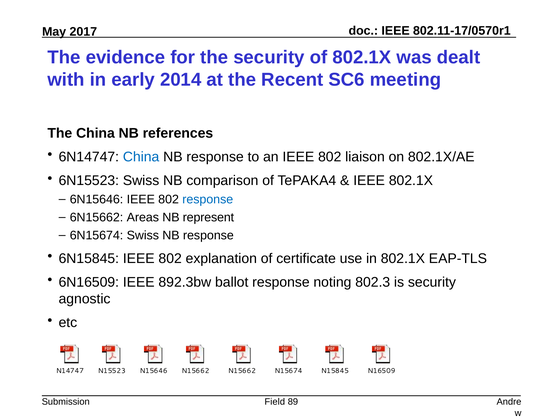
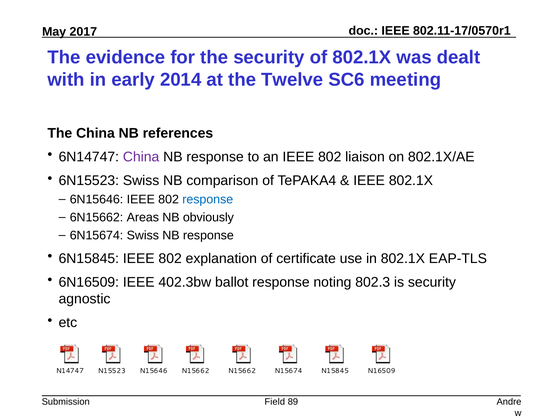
Recent: Recent -> Twelve (292, 79)
China colour: blue -> purple (141, 157)
represent: represent -> obviously (208, 217)
892.3bw: 892.3bw -> 402.3bw (185, 282)
